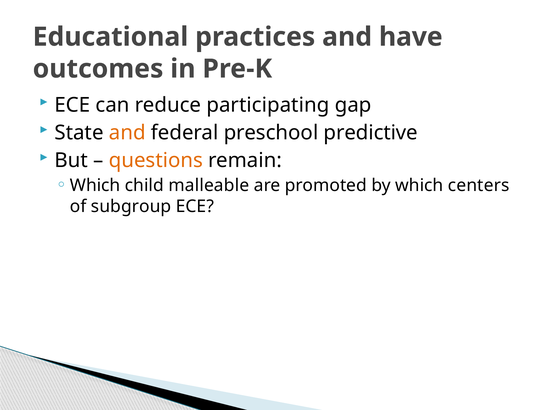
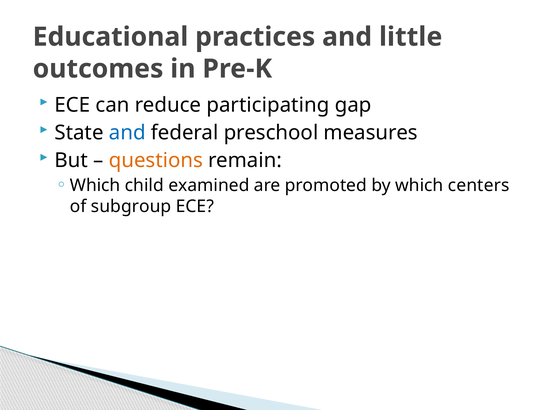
have: have -> little (411, 37)
and colour: orange -> blue (127, 133)
predictive: predictive -> measures (371, 133)
malleable: malleable -> examined (209, 185)
